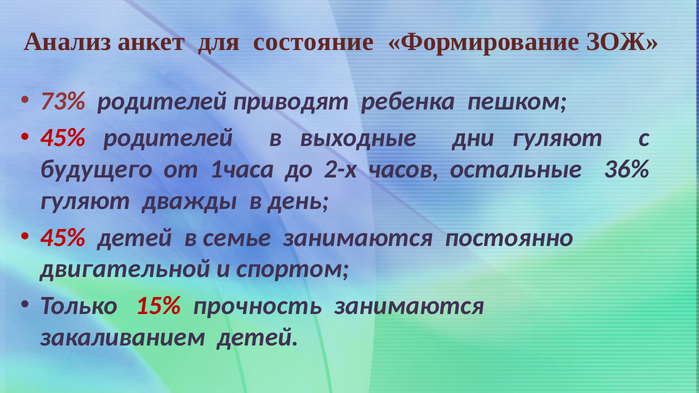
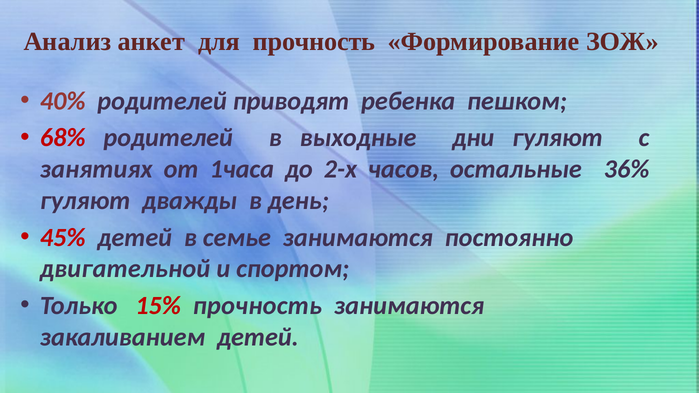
для состояние: состояние -> прочность (314, 42)
73%: 73% -> 40% (63, 101)
45%: 45% -> 68% (63, 138)
будущего: будущего -> занятиях (96, 169)
